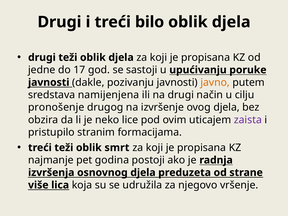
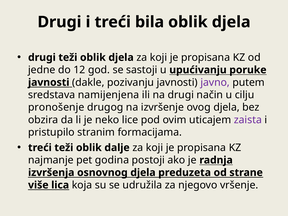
bilo: bilo -> bila (150, 22)
17: 17 -> 12 (79, 70)
javno colour: orange -> purple (215, 82)
smrt: smrt -> dalje (117, 148)
